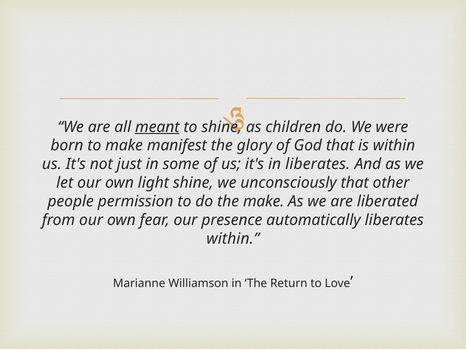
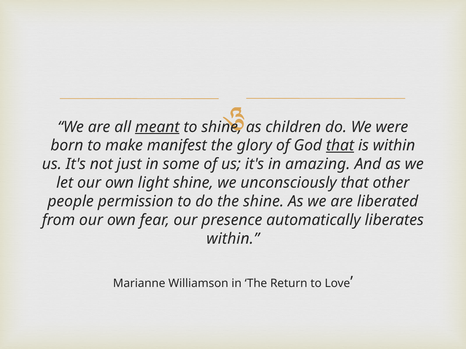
that underline: none -> present (340, 146)
in liberates: liberates -> amazing (318, 164)
the make: make -> shine (264, 202)
